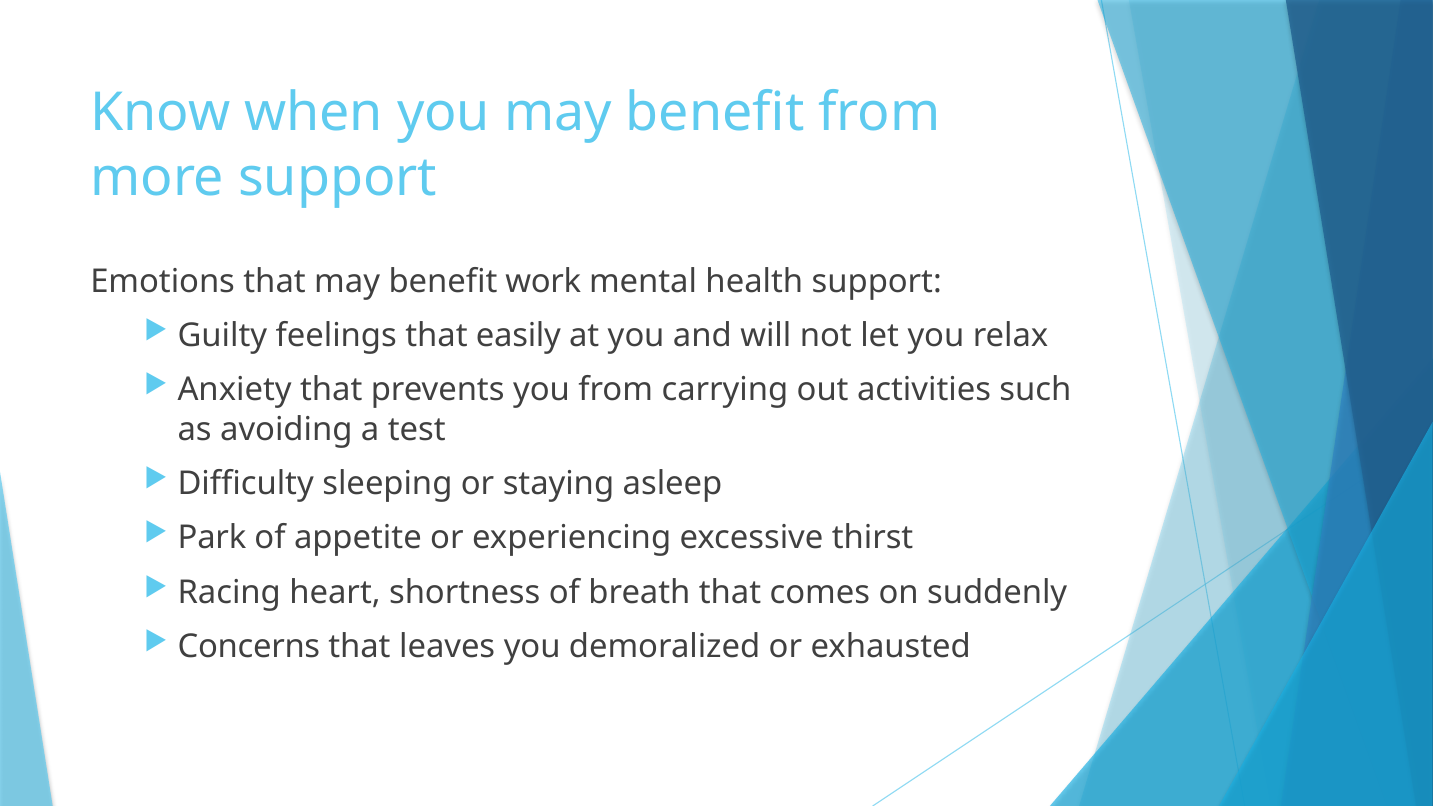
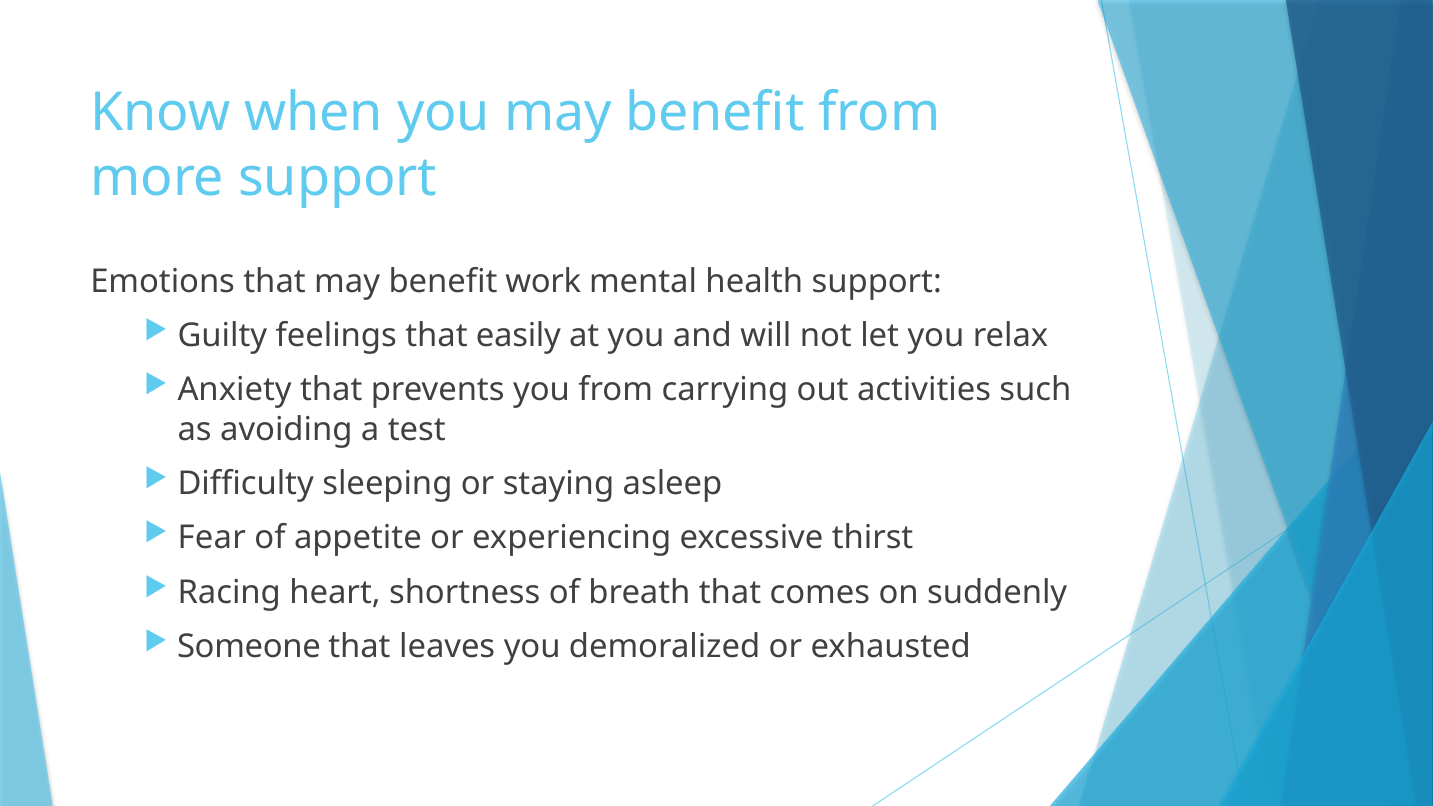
Park: Park -> Fear (212, 538)
Concerns: Concerns -> Someone (249, 647)
